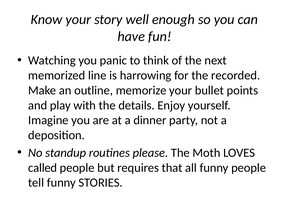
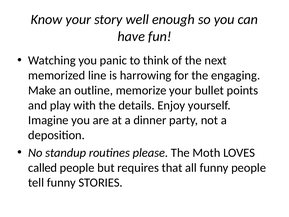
recorded: recorded -> engaging (236, 75)
